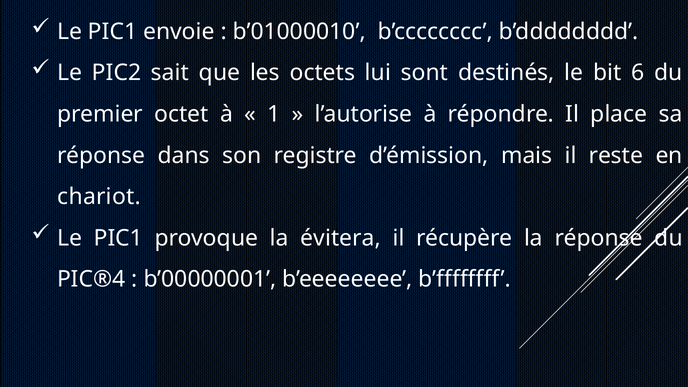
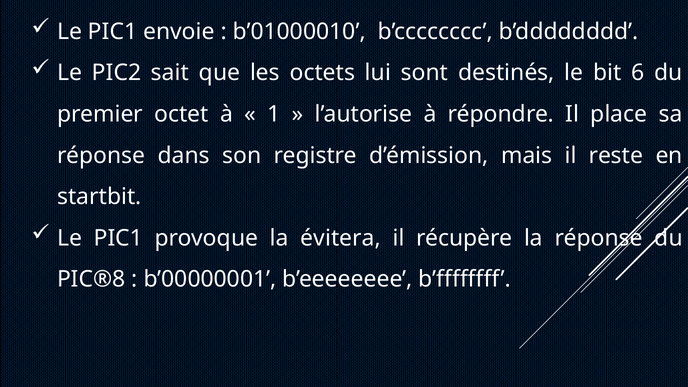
chariot: chariot -> startbit (99, 197)
PIC®4: PIC®4 -> PIC®8 (91, 279)
